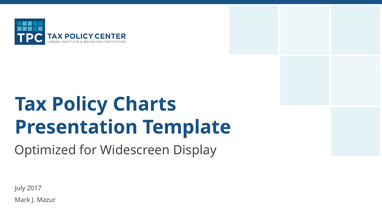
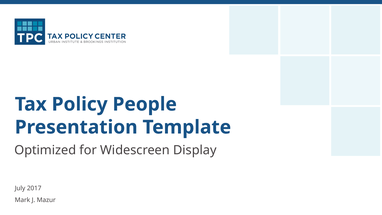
Charts: Charts -> People (145, 104)
